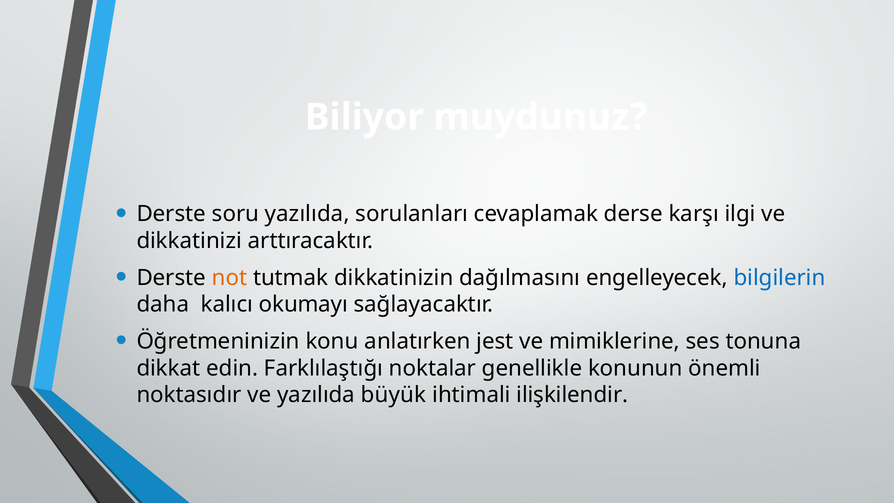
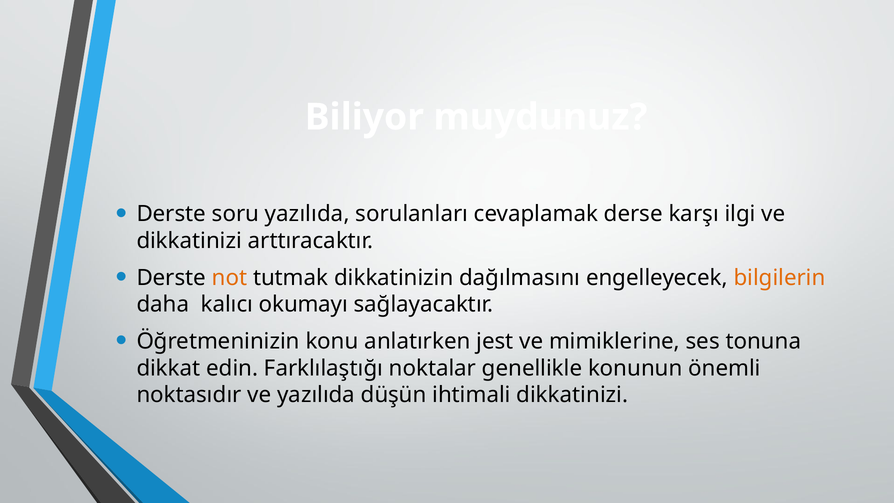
bilgilerin colour: blue -> orange (779, 278)
büyük: büyük -> düşün (394, 395)
ihtimali ilişkilendir: ilişkilendir -> dikkatinizi (572, 395)
